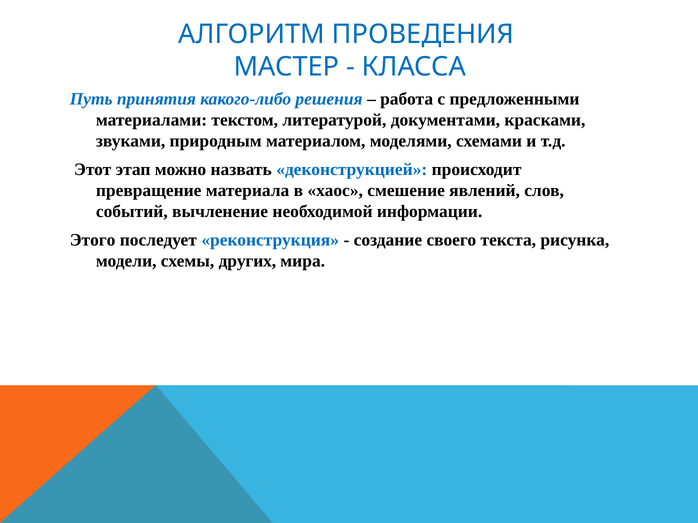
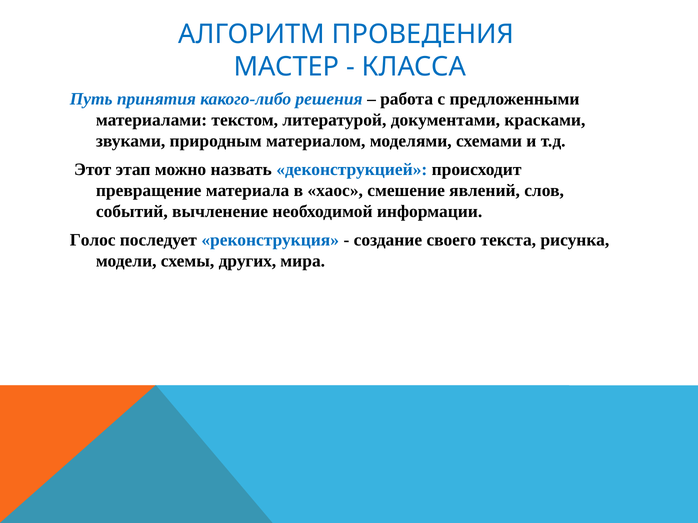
Этого: Этого -> Голос (93, 240)
